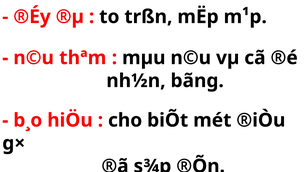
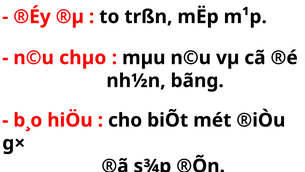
thªm: thªm -> chµo (83, 58)
